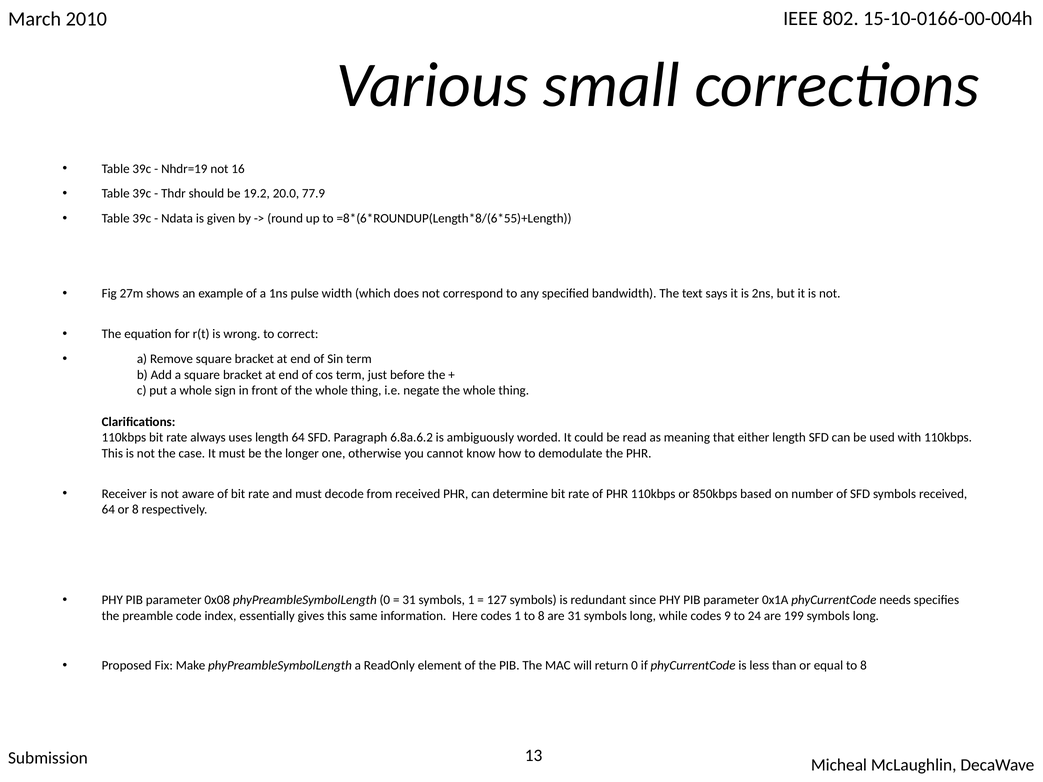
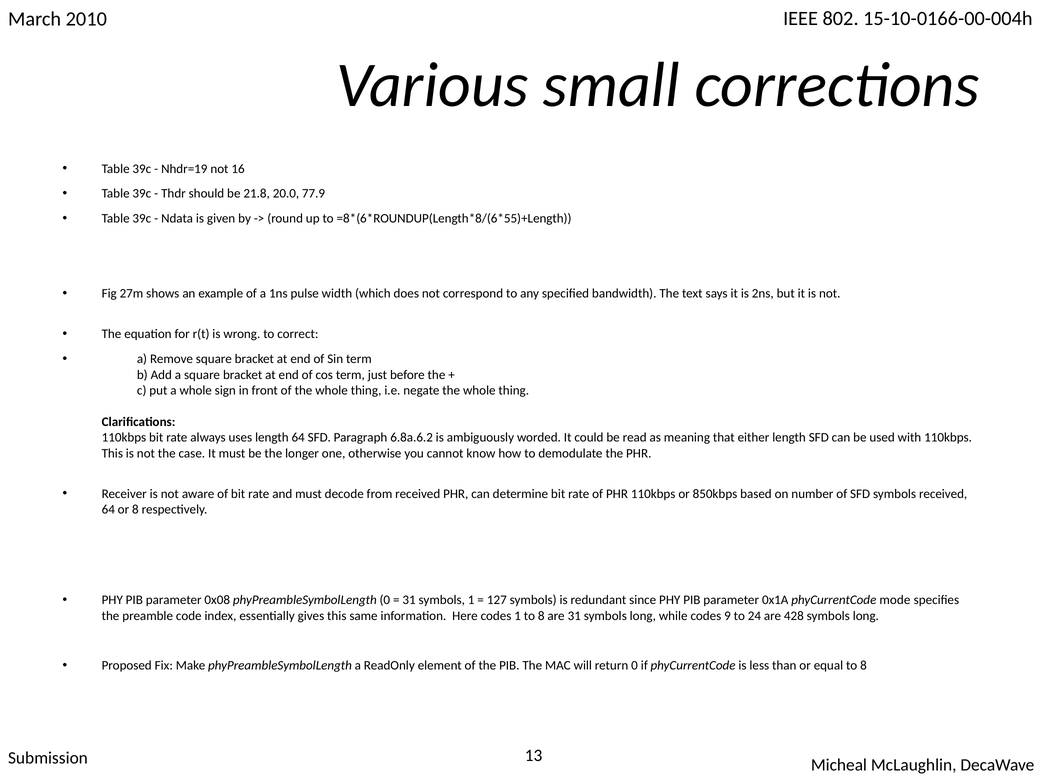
19.2: 19.2 -> 21.8 (257, 194)
needs: needs -> mode (895, 600)
199: 199 -> 428 (794, 616)
